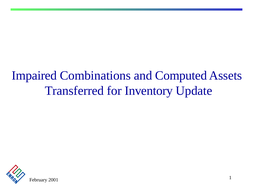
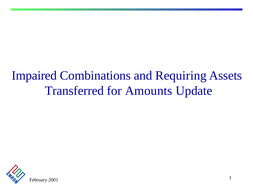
Computed: Computed -> Requiring (181, 76)
Inventory: Inventory -> Amounts (149, 91)
